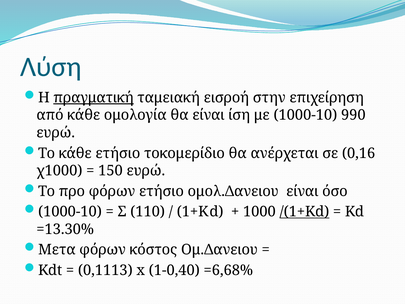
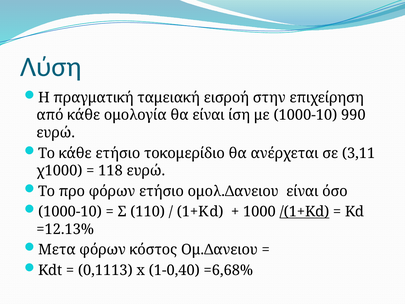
πραγματική underline: present -> none (94, 98)
0,16: 0,16 -> 3,11 (359, 153)
150: 150 -> 118 (110, 171)
=13.30%: =13.30% -> =12.13% (65, 229)
